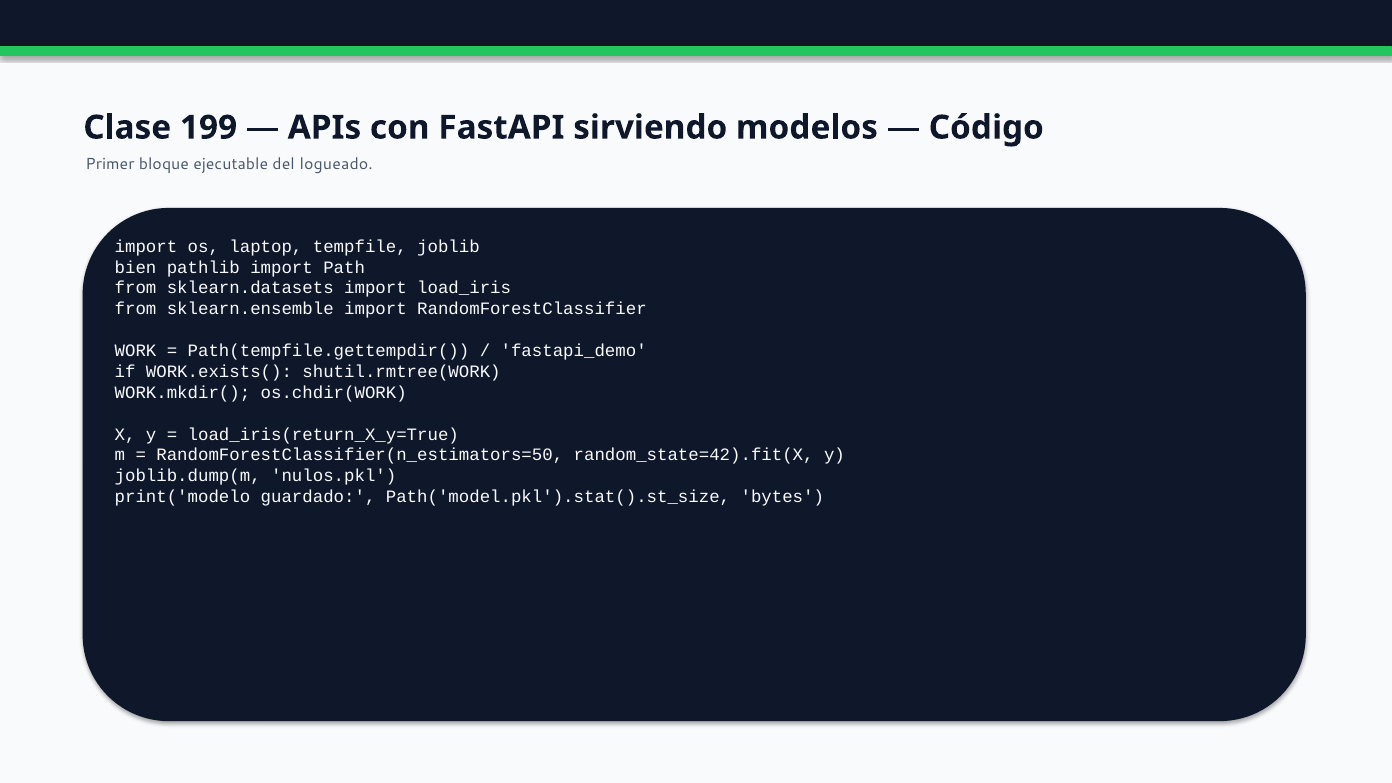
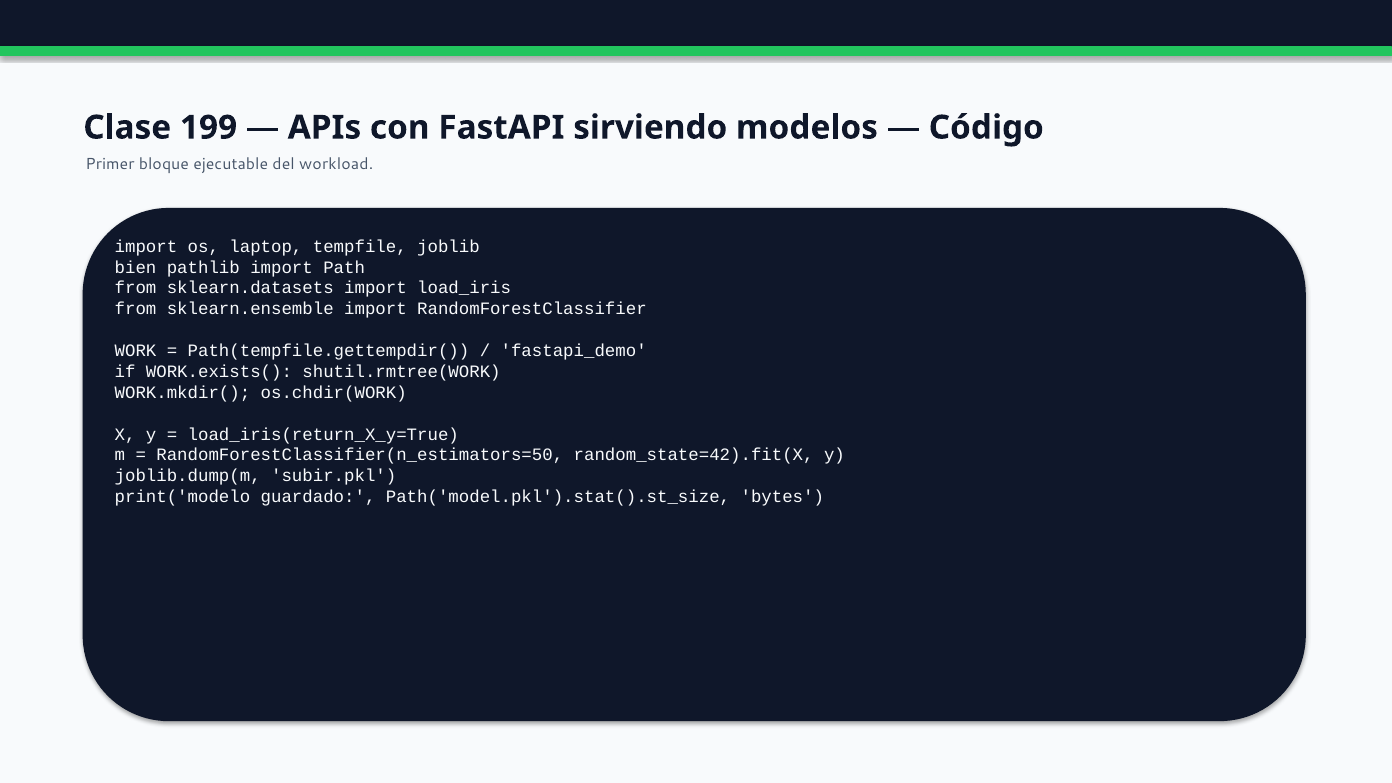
logueado: logueado -> workload (336, 164)
nulos.pkl: nulos.pkl -> subir.pkl (334, 476)
